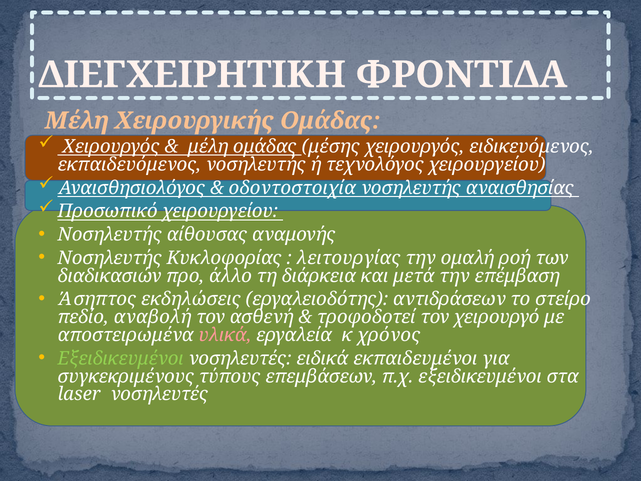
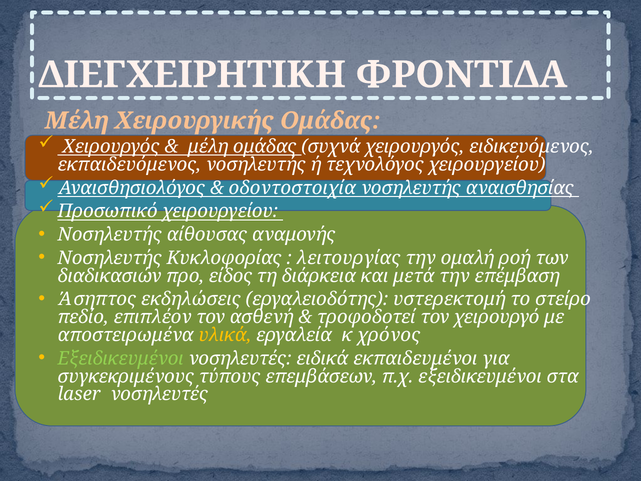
μέσης: μέσης -> συχνά (331, 147)
άλλο: άλλο -> είδος (230, 276)
αντιδράσεων: αντιδράσεων -> υστερεκτομή (449, 299)
αναβολή: αναβολή -> επιπλέον (153, 317)
υλικά colour: pink -> yellow (225, 335)
